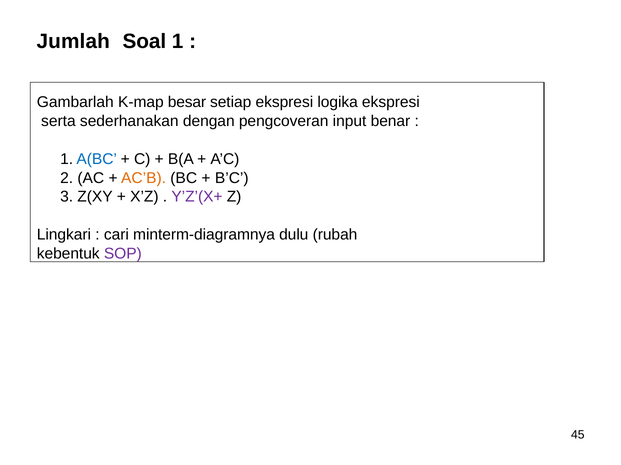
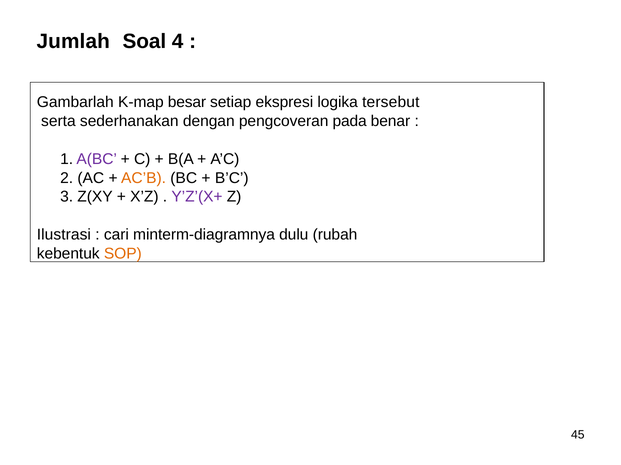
Soal 1: 1 -> 4 (178, 41)
logika ekspresi: ekspresi -> tersebut (391, 102)
input: input -> pada (350, 121)
A(BC colour: blue -> purple (97, 159)
Lingkari: Lingkari -> Ilustrasi (64, 235)
SOP colour: purple -> orange (123, 254)
